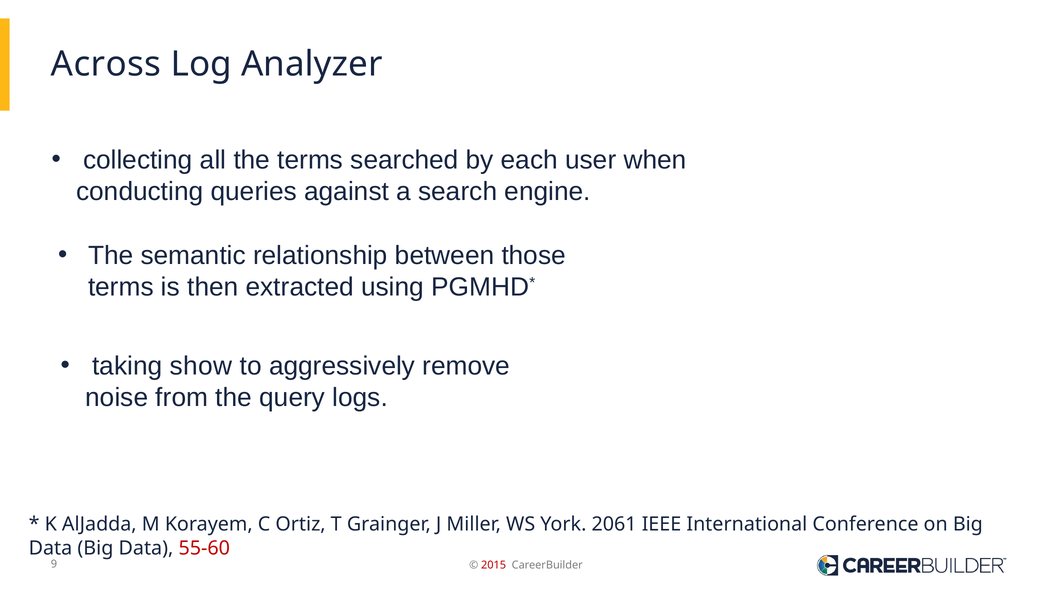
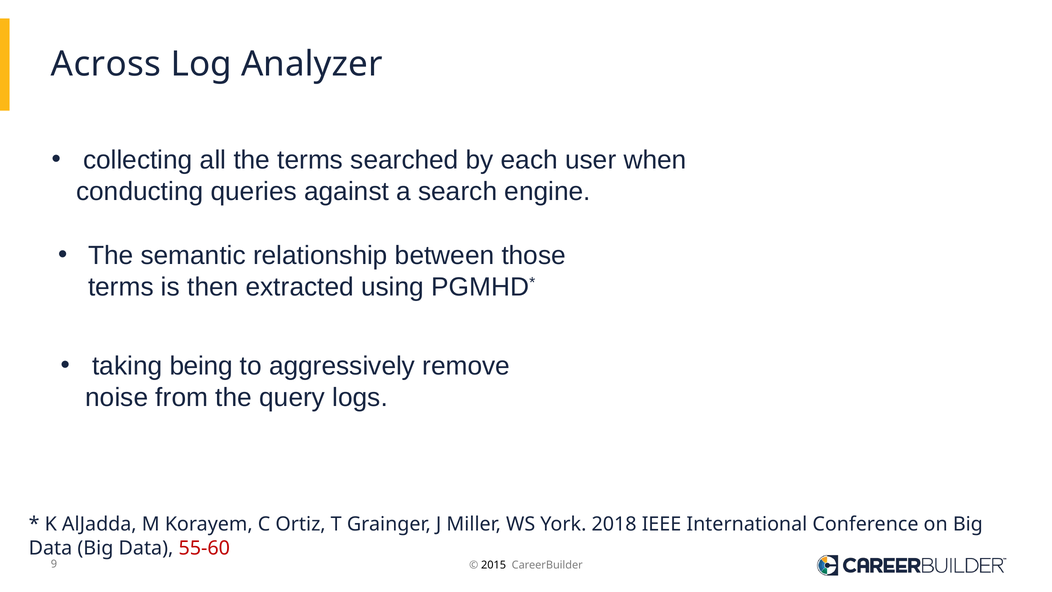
show: show -> being (201, 366)
2061: 2061 -> 2018 (614, 524)
2015 colour: red -> black (494, 565)
